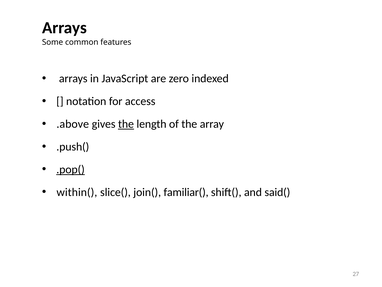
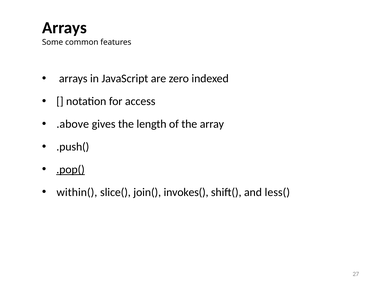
the underline: present -> none (126, 124)
familiar(: familiar( -> invokes( (186, 192)
said(: said( -> less( (277, 192)
